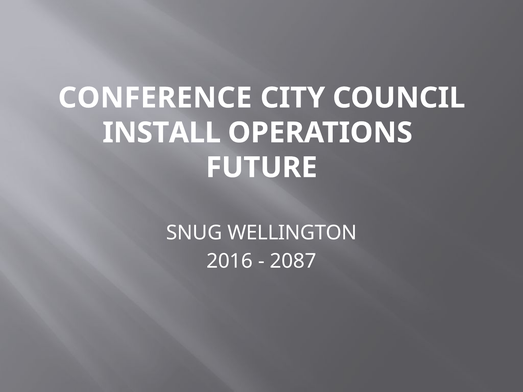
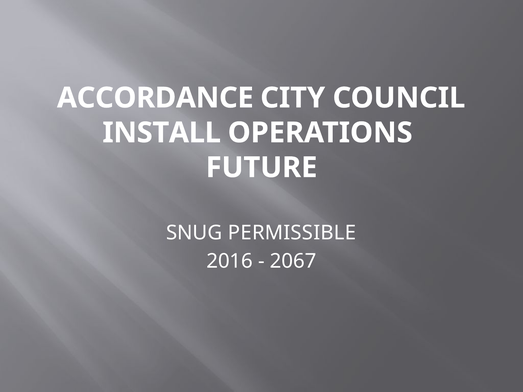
CONFERENCE: CONFERENCE -> ACCORDANCE (155, 98)
WELLINGTON: WELLINGTON -> PERMISSIBLE (292, 233)
2087: 2087 -> 2067 (293, 261)
